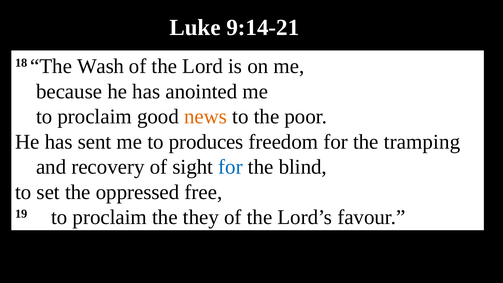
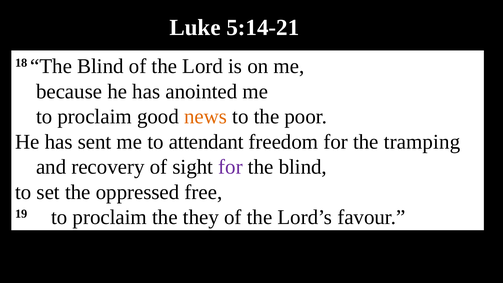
9:14-21: 9:14-21 -> 5:14-21 (263, 28)
18 The Wash: Wash -> Blind (100, 66)
produces: produces -> attendant (206, 142)
for colour: blue -> purple (231, 167)
